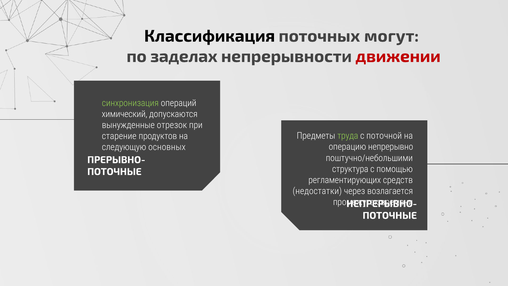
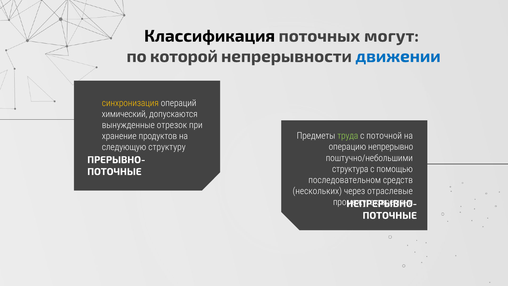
заделах: заделах -> которой (184, 56)
движении colour: red -> blue (398, 56)
синхронизация colour: light green -> yellow (130, 103)
старение: старение -> хранение (119, 136)
основных: основных -> структуру (167, 147)
регламентирующих: регламентирующих -> последовательном (345, 180)
недостатки: недостатки -> нескольких (317, 191)
возлагается: возлагается -> отраслевые (390, 191)
